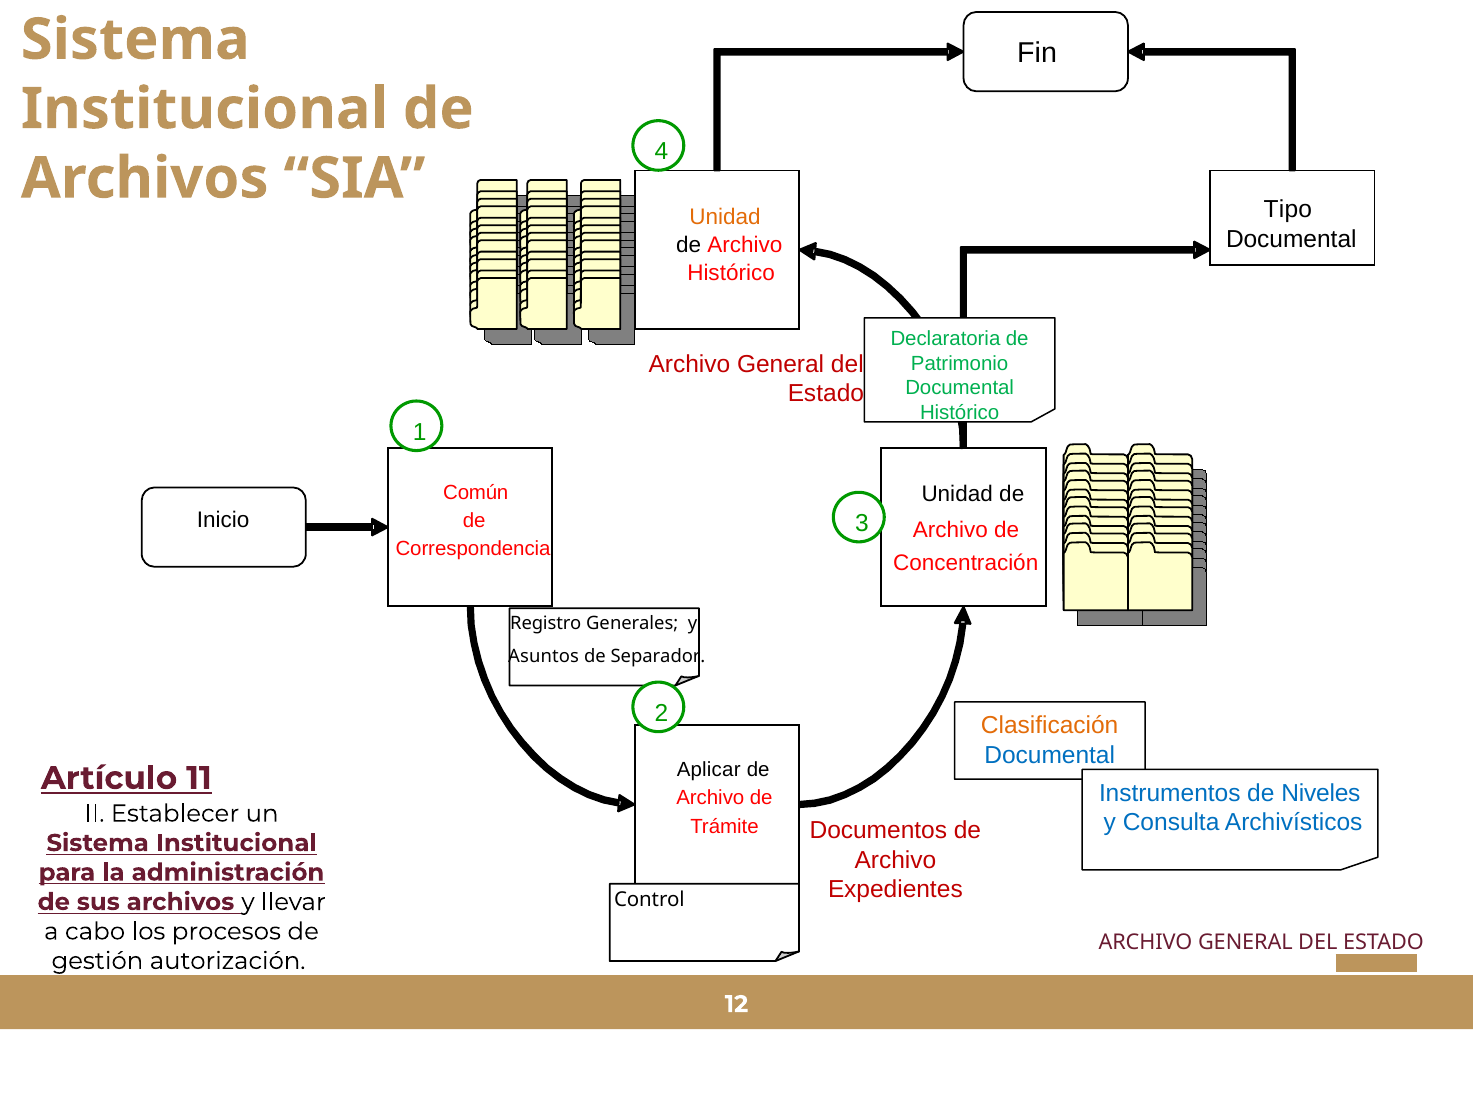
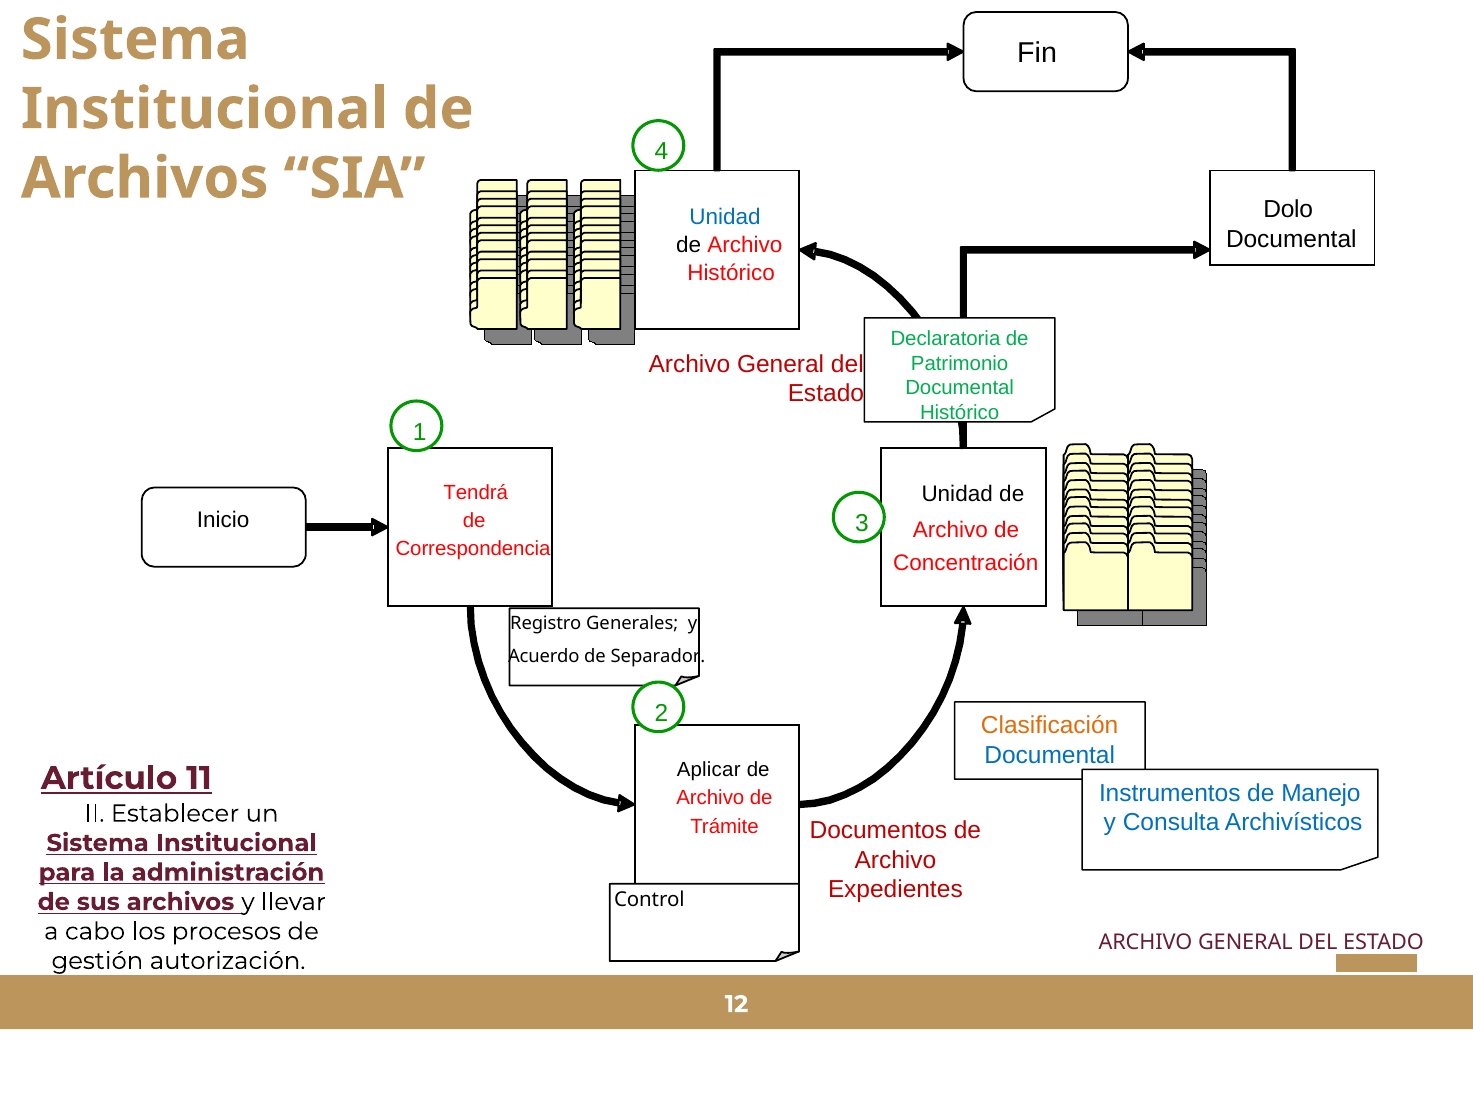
Tipo: Tipo -> Dolo (1288, 210)
Unidad colour: orange -> blue (725, 217)
Común: Común -> Tendrá (476, 493)
Asuntos: Asuntos -> Acuerdo (544, 656)
Niveles: Niveles -> Manejo (1321, 793)
